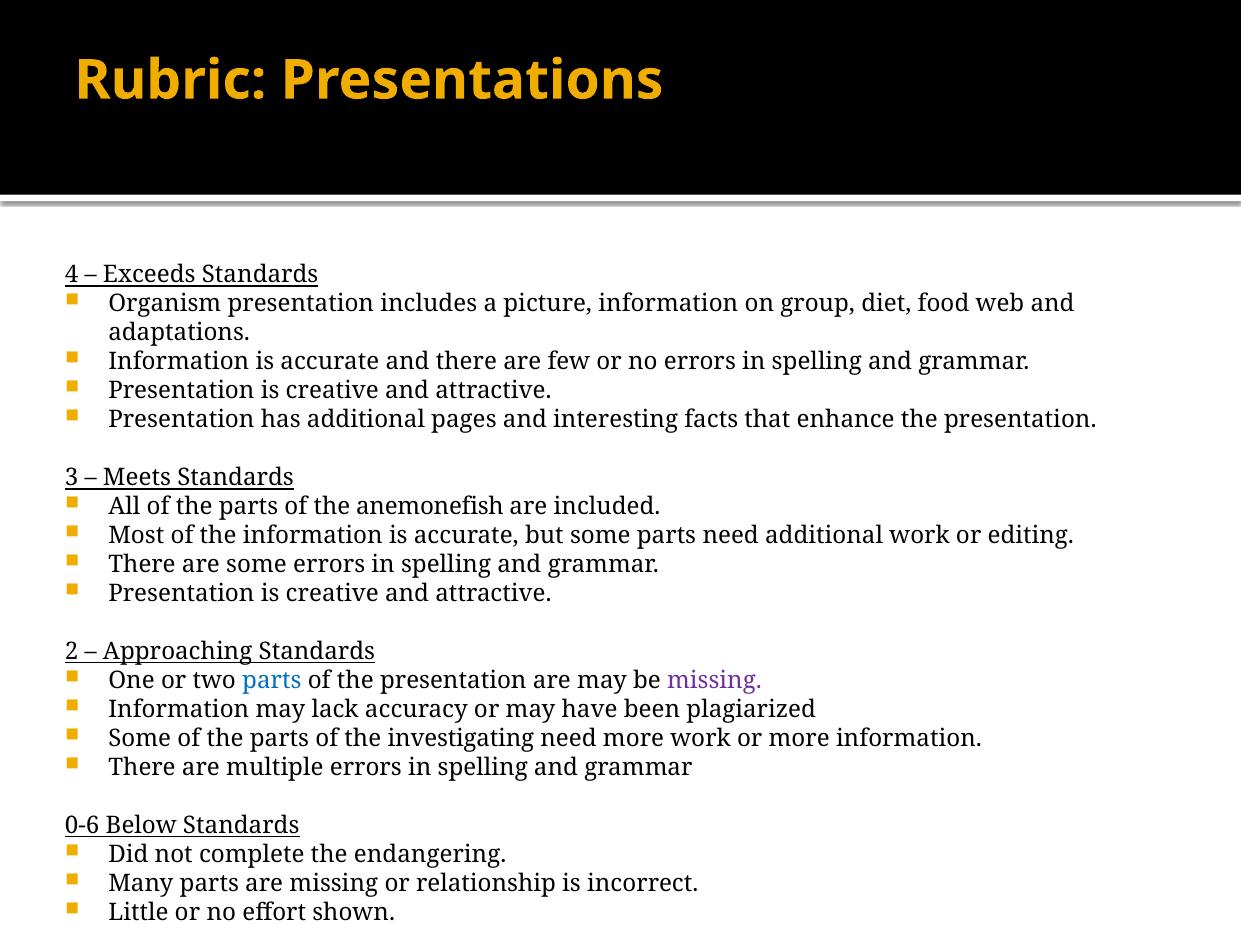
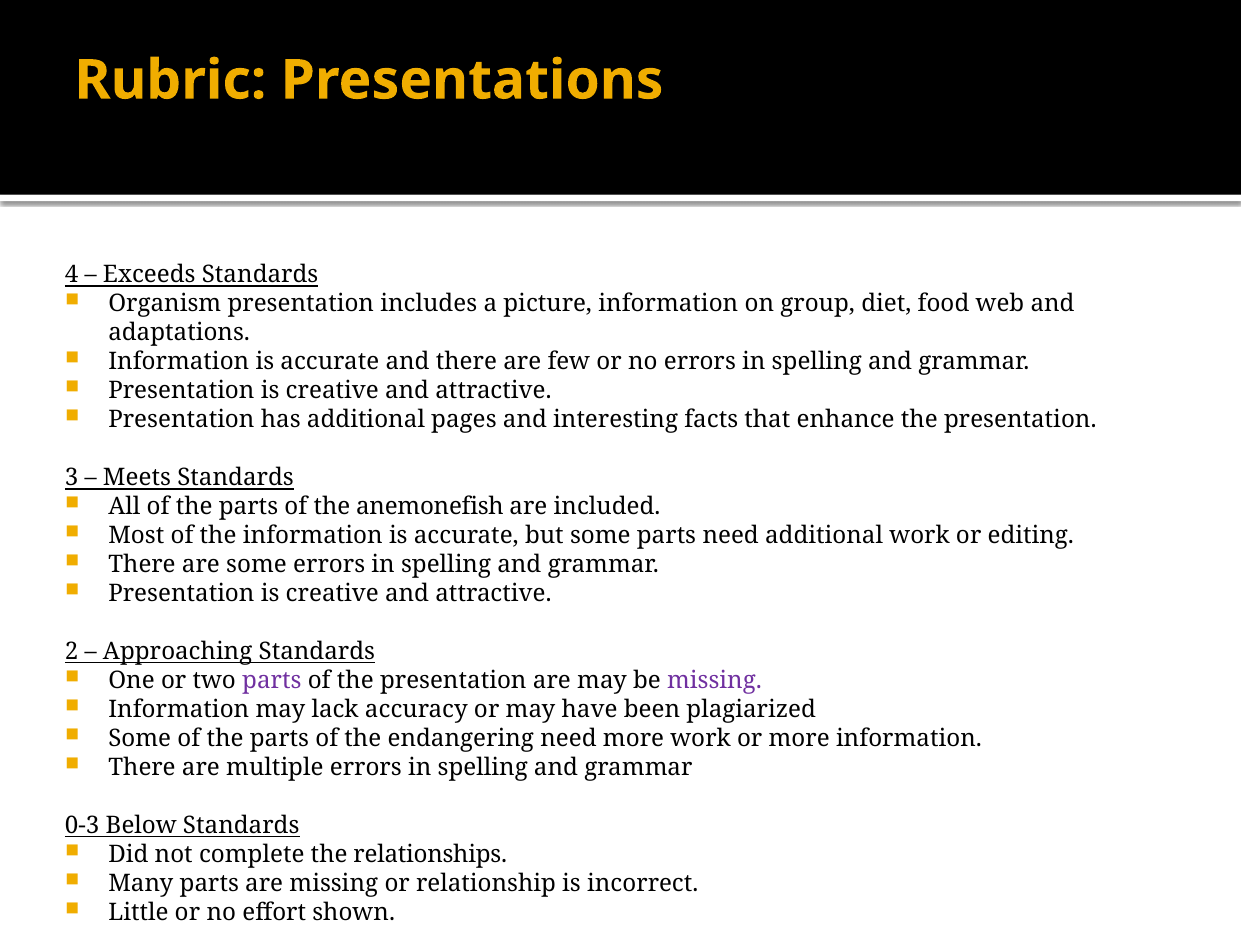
parts colour: blue -> purple (272, 680)
investigating: investigating -> endangering (461, 738)
0-6: 0-6 -> 0-3 (82, 825)
endangering: endangering -> relationships (430, 854)
